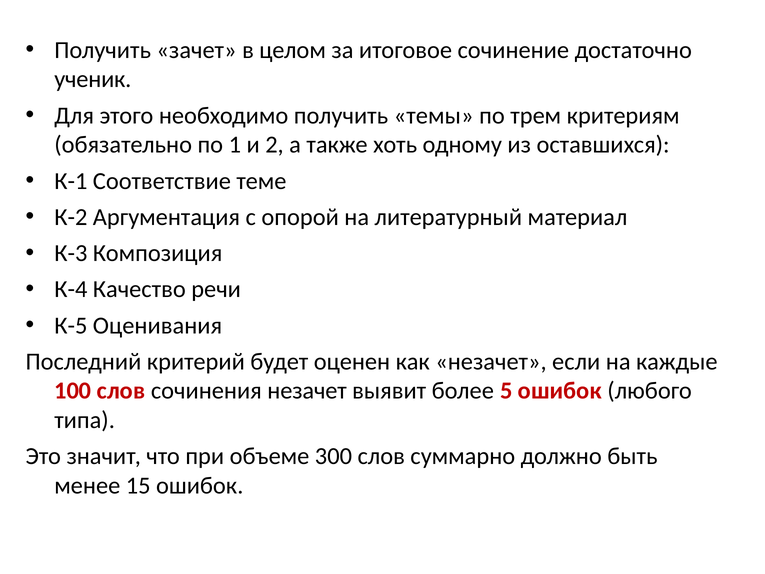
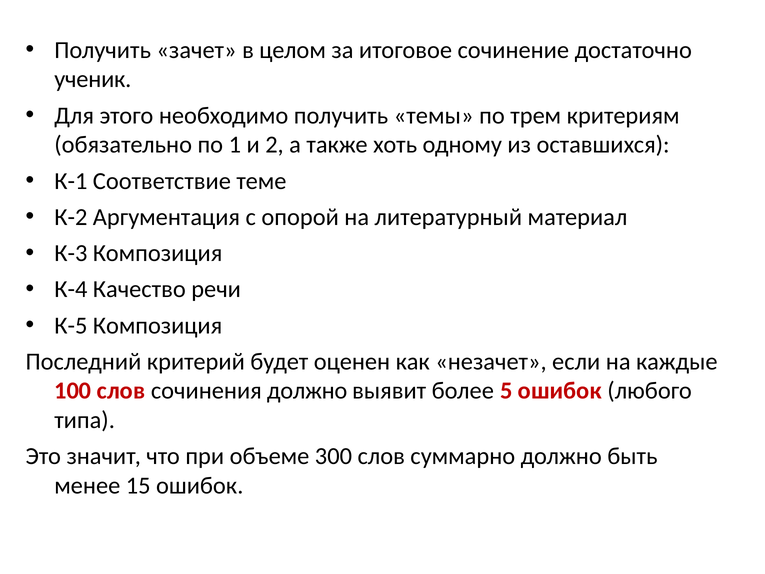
К-5 Оценивания: Оценивания -> Композиция (158, 325)
сочинения незачет: незачет -> должно (307, 391)
